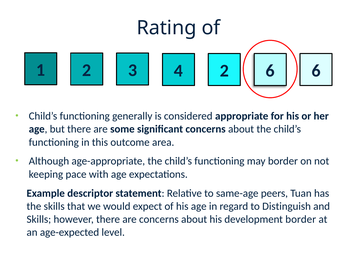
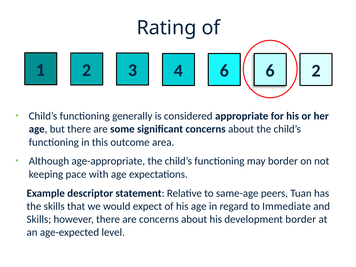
4 2: 2 -> 6 (224, 71)
6: 6 -> 2 (316, 71)
Distinguish: Distinguish -> Immediate (287, 206)
